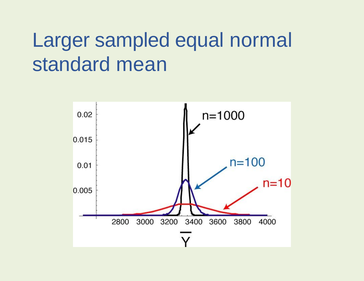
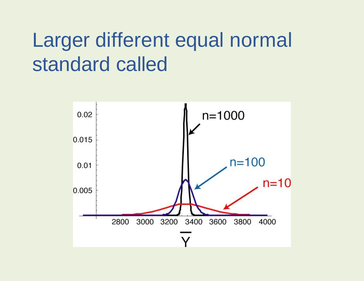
sampled: sampled -> different (132, 40)
mean: mean -> called (142, 65)
